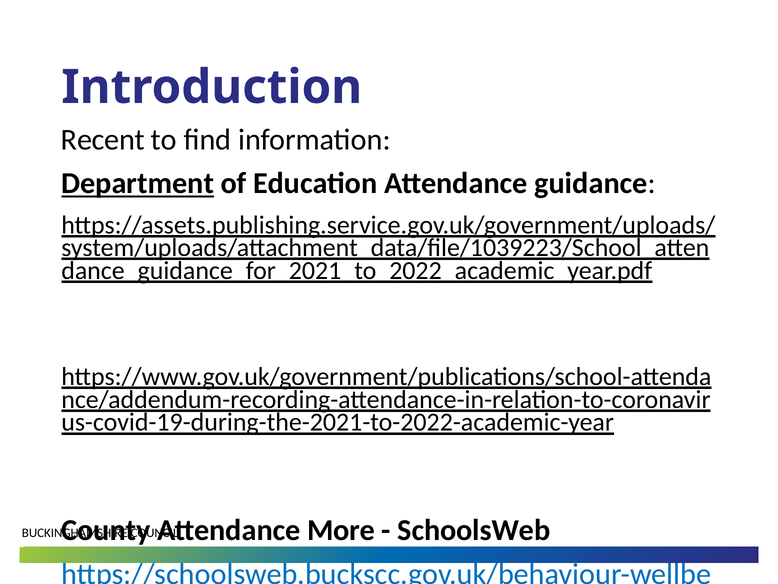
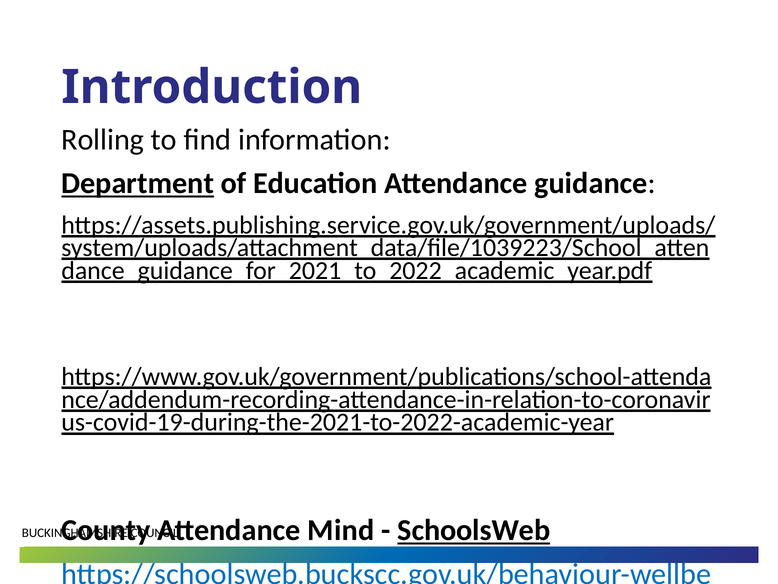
Recent: Recent -> Rolling (103, 140)
More: More -> Mind (341, 530)
SchoolsWeb underline: none -> present (474, 530)
